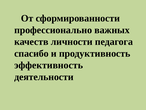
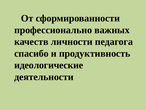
эффективность: эффективность -> идеологические (49, 65)
